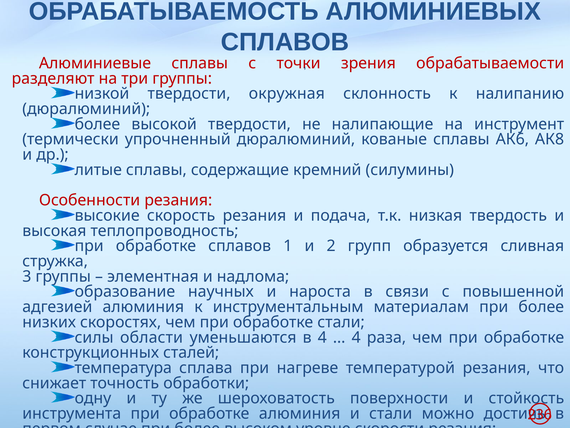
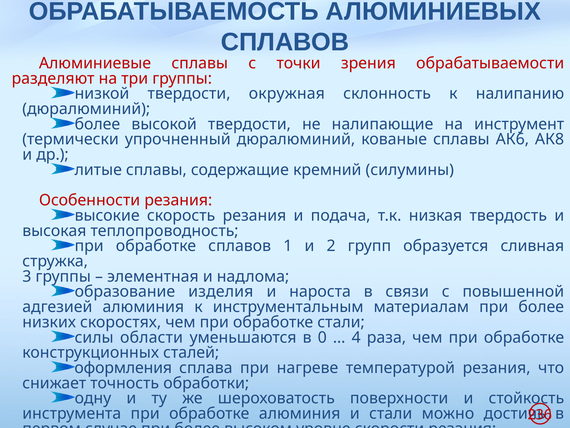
научных: научных -> изделия (221, 291)
в 4: 4 -> 0 (322, 337)
температура: температура -> оформления (123, 367)
